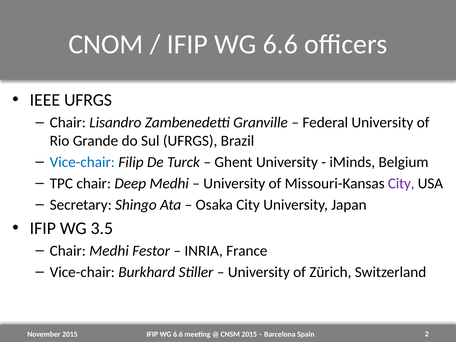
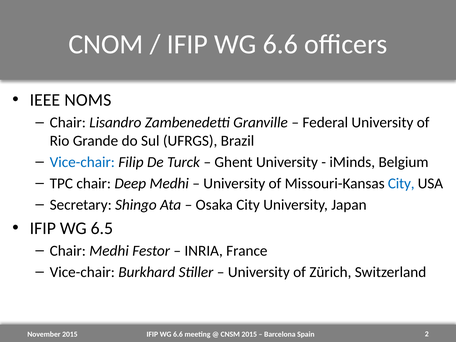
IEEE UFRGS: UFRGS -> NOMS (88, 100)
City colour: purple -> blue (401, 183)
3.5: 3.5 -> 6.5 (102, 228)
